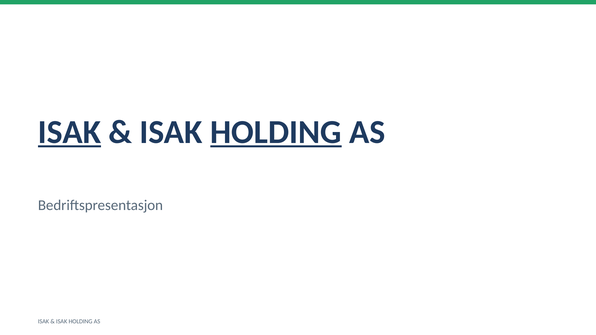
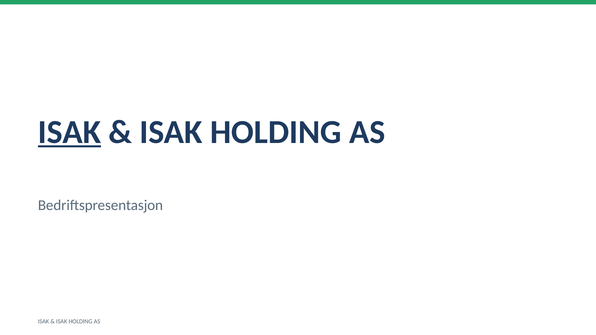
HOLDING underline: present -> none (276, 132)
